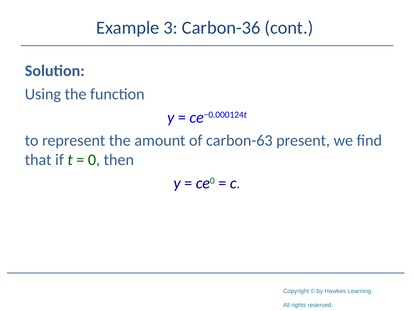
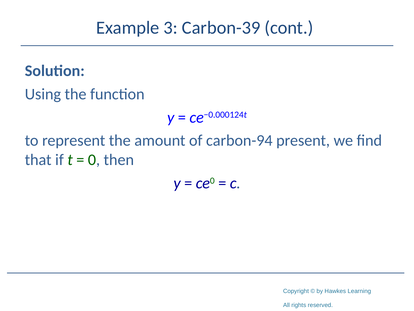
Carbon-36: Carbon-36 -> Carbon-39 (221, 28)
carbon-63: carbon-63 -> carbon-94 (239, 140)
